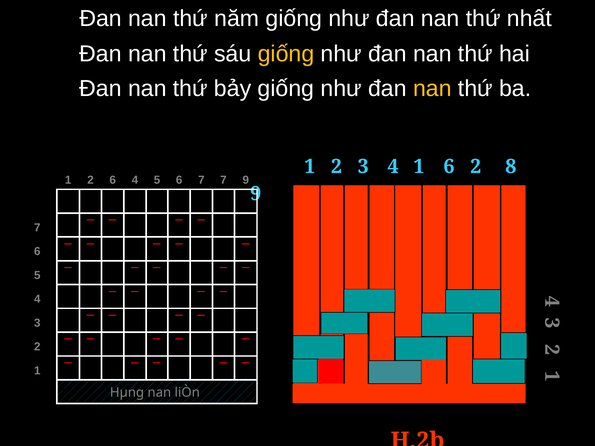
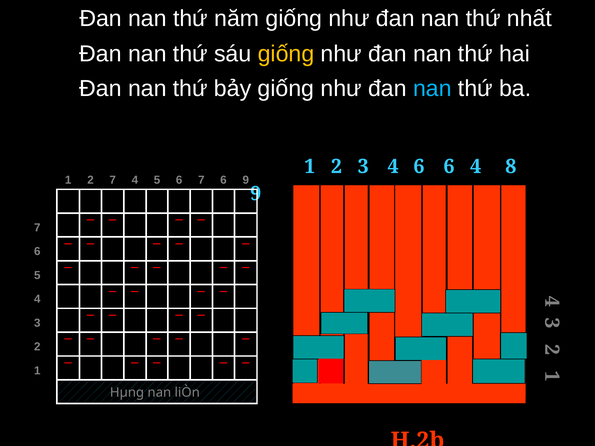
nan colour: yellow -> light blue (432, 89)
4 1: 1 -> 6 (419, 167)
6 2: 2 -> 4 (476, 167)
2 6: 6 -> 7 (113, 180)
7 7: 7 -> 6 (223, 180)
